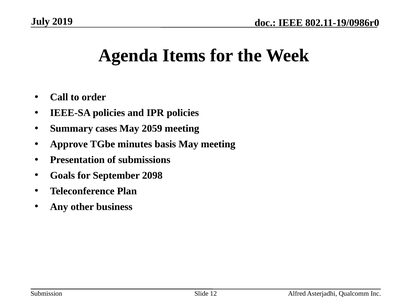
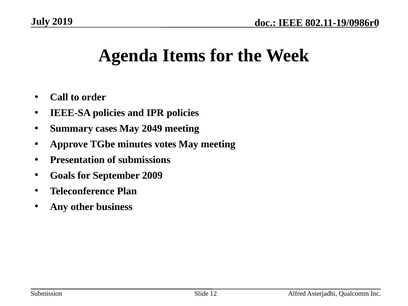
2059: 2059 -> 2049 (152, 129)
basis: basis -> votes (165, 144)
2098: 2098 -> 2009 (152, 176)
